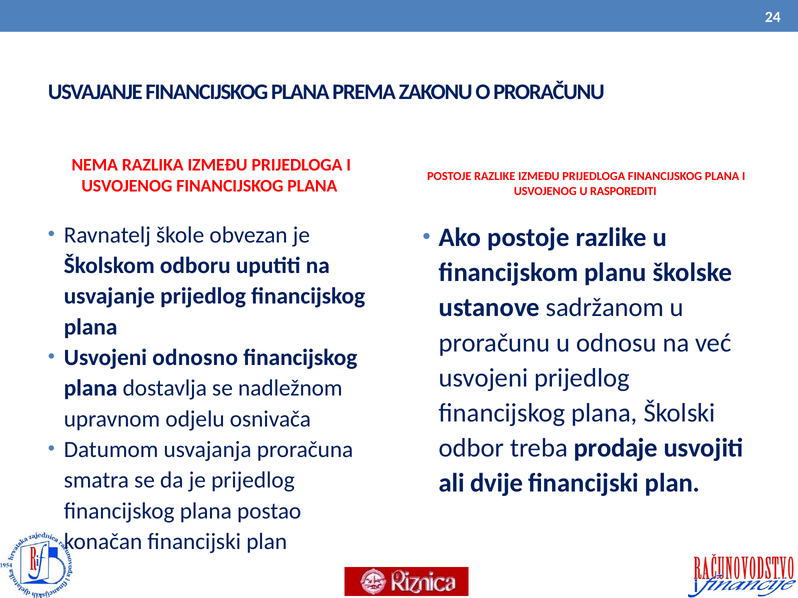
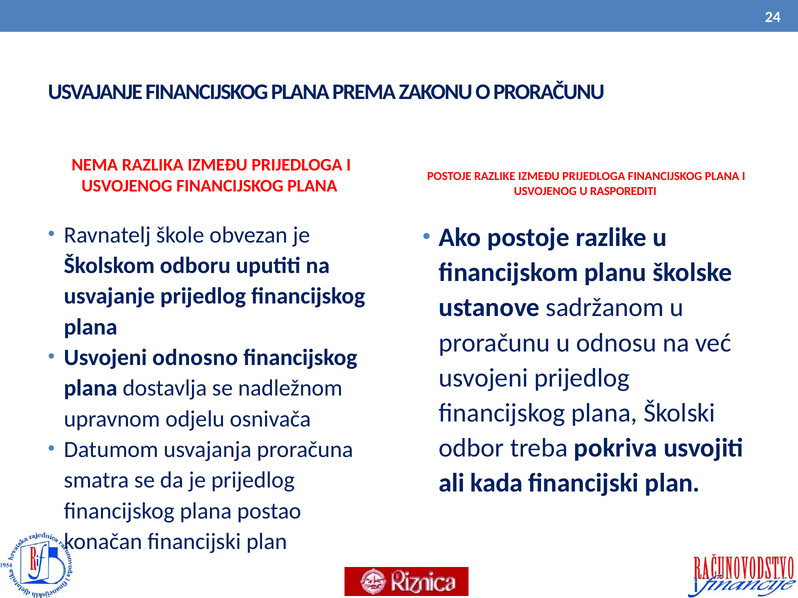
prodaje: prodaje -> pokriva (616, 448)
dvije: dvije -> kada (497, 483)
